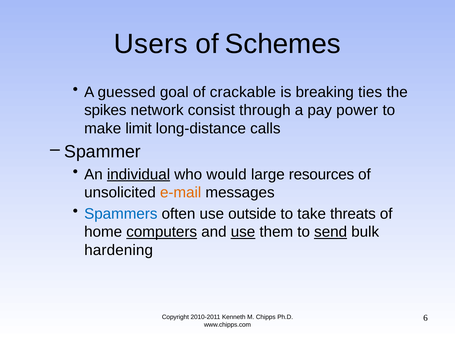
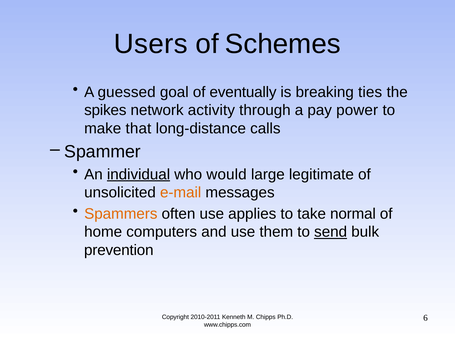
crackable: crackable -> eventually (243, 92)
consist: consist -> activity (211, 110)
limit: limit -> that (138, 128)
resources: resources -> legitimate (321, 174)
Spammers colour: blue -> orange (121, 214)
outside: outside -> applies (252, 214)
threats: threats -> normal (353, 214)
computers underline: present -> none (162, 232)
use underline: present -> none (243, 232)
hardening: hardening -> prevention (119, 250)
